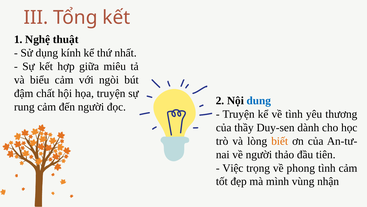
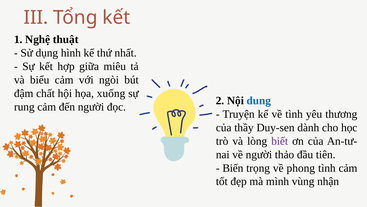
kính: kính -> hình (71, 53)
họa truyện: truyện -> xuống (111, 93)
biết colour: orange -> purple (280, 141)
Việc: Việc -> Biến (233, 168)
